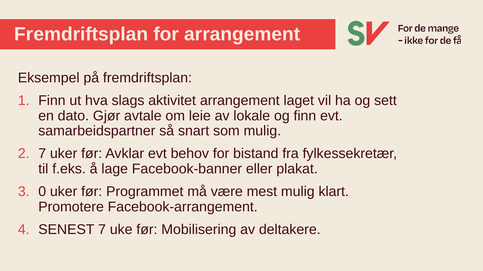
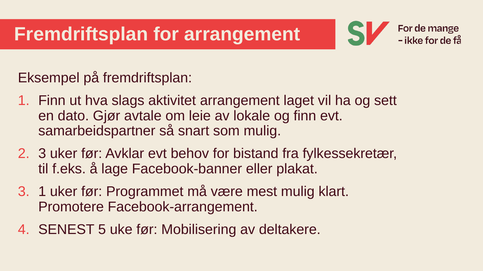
7: 7 -> 3 (42, 154)
0: 0 -> 1 (42, 192)
SENEST 7: 7 -> 5 (102, 230)
